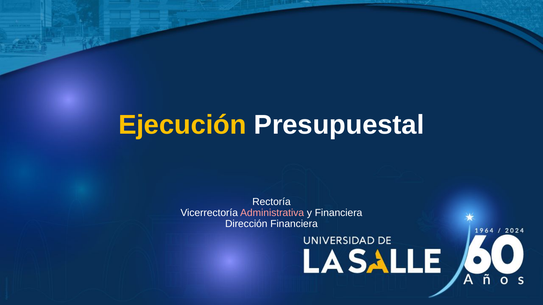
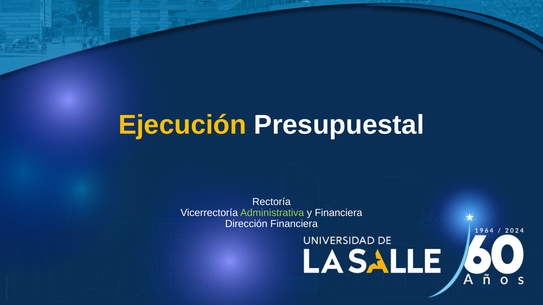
Administrativa colour: pink -> light green (272, 213)
